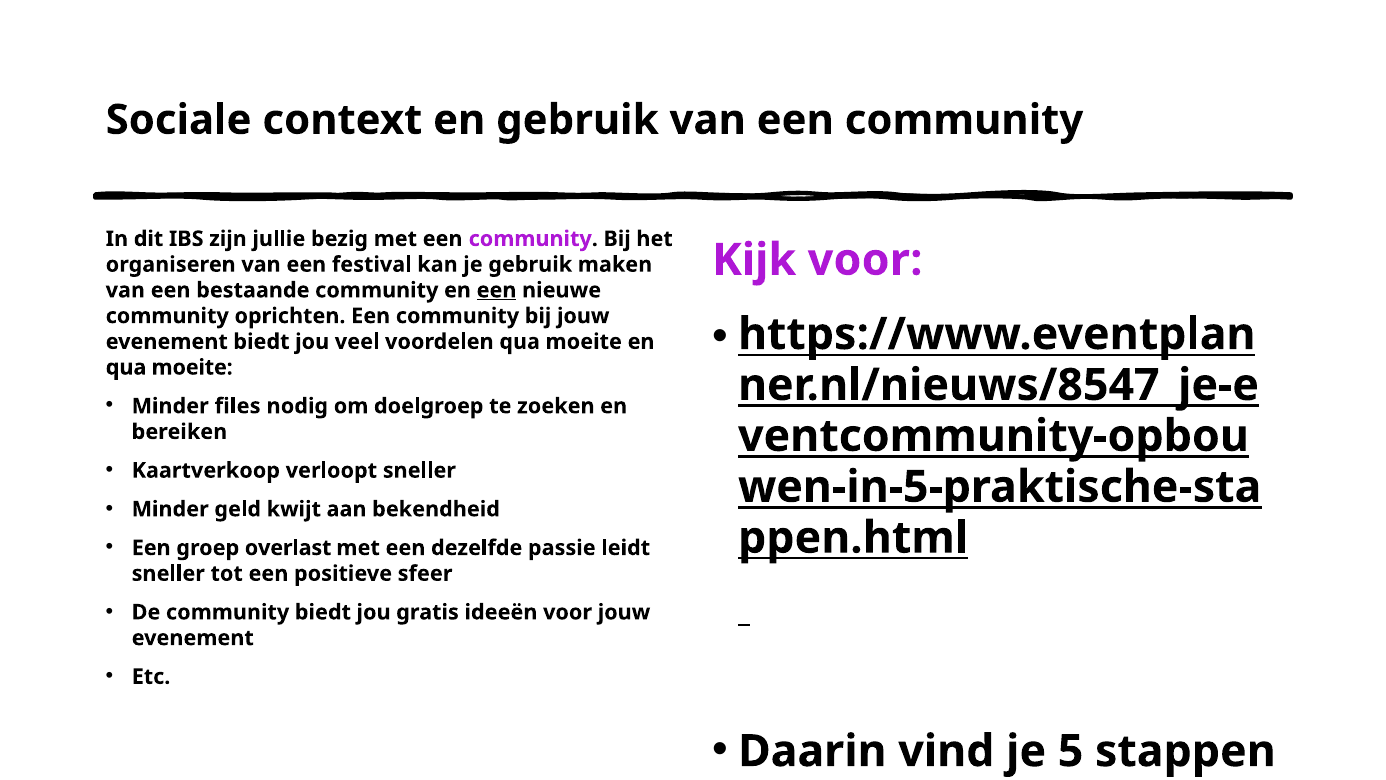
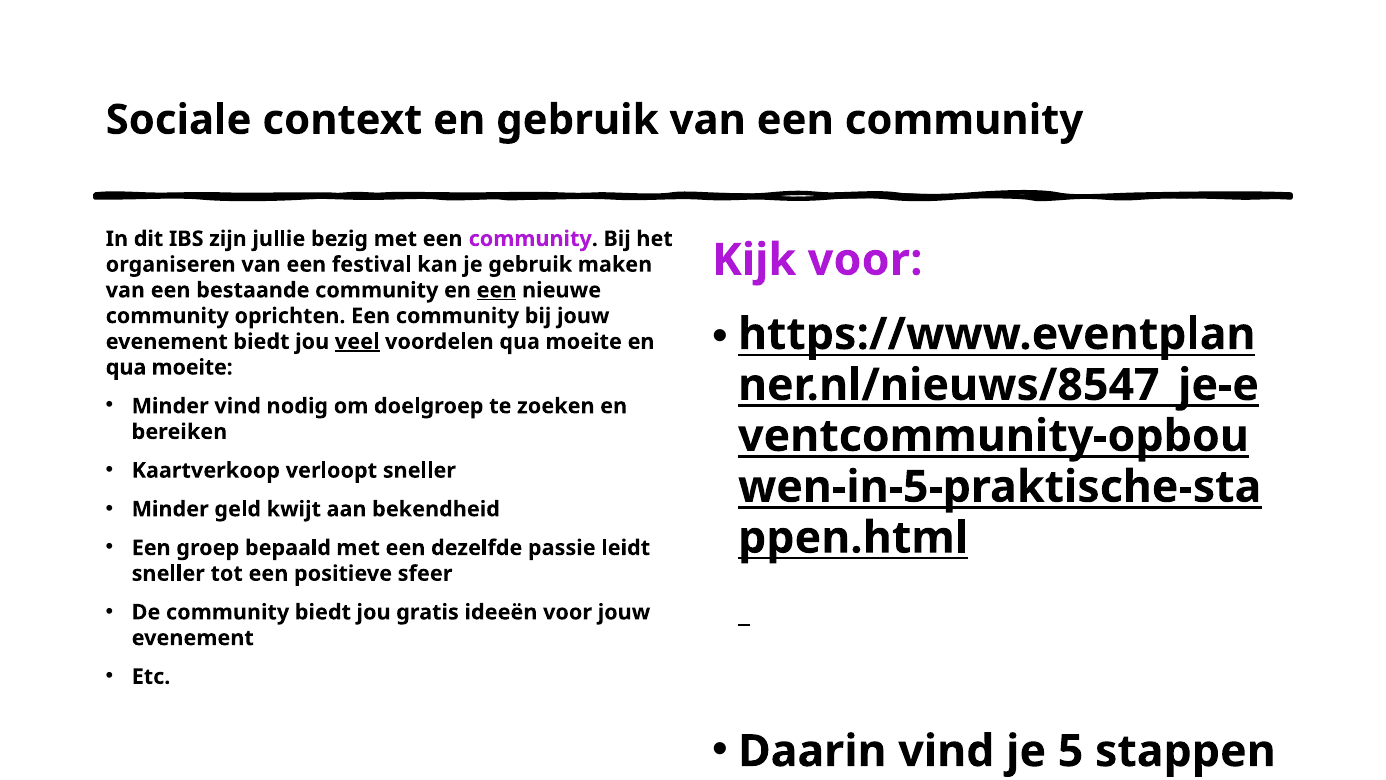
veel underline: none -> present (357, 342)
Minder files: files -> vind (238, 406)
overlast: overlast -> bepaald (288, 548)
